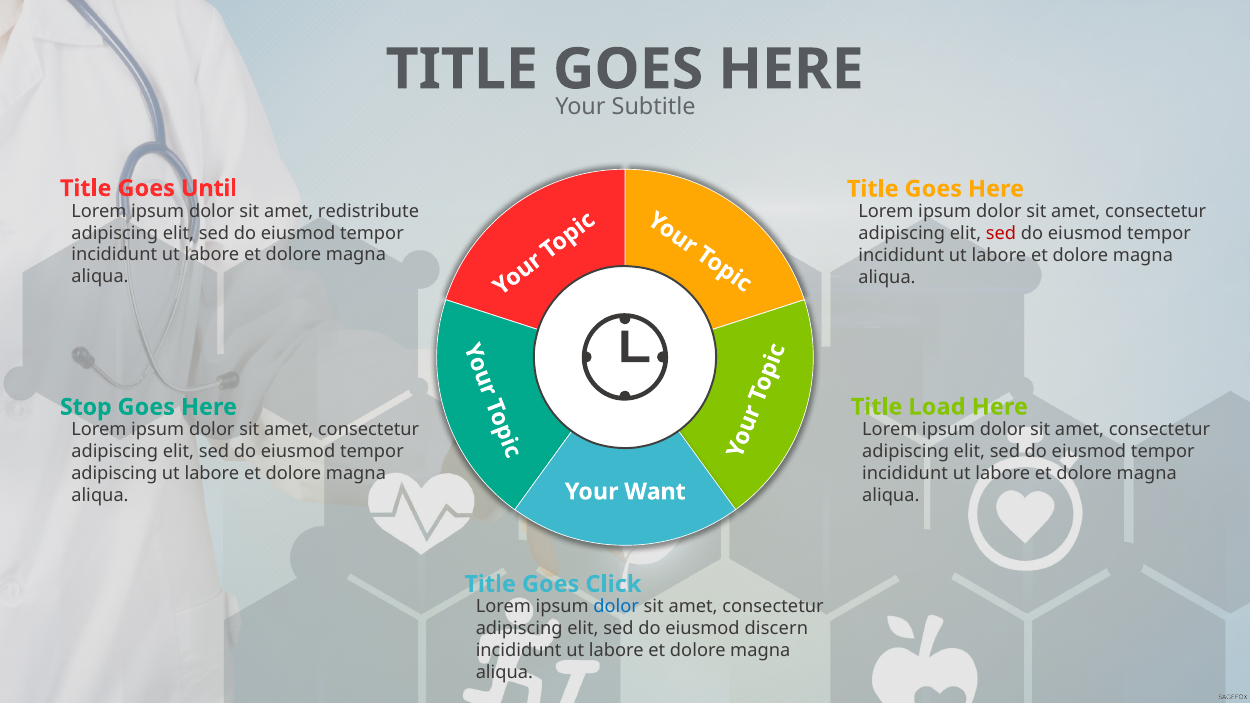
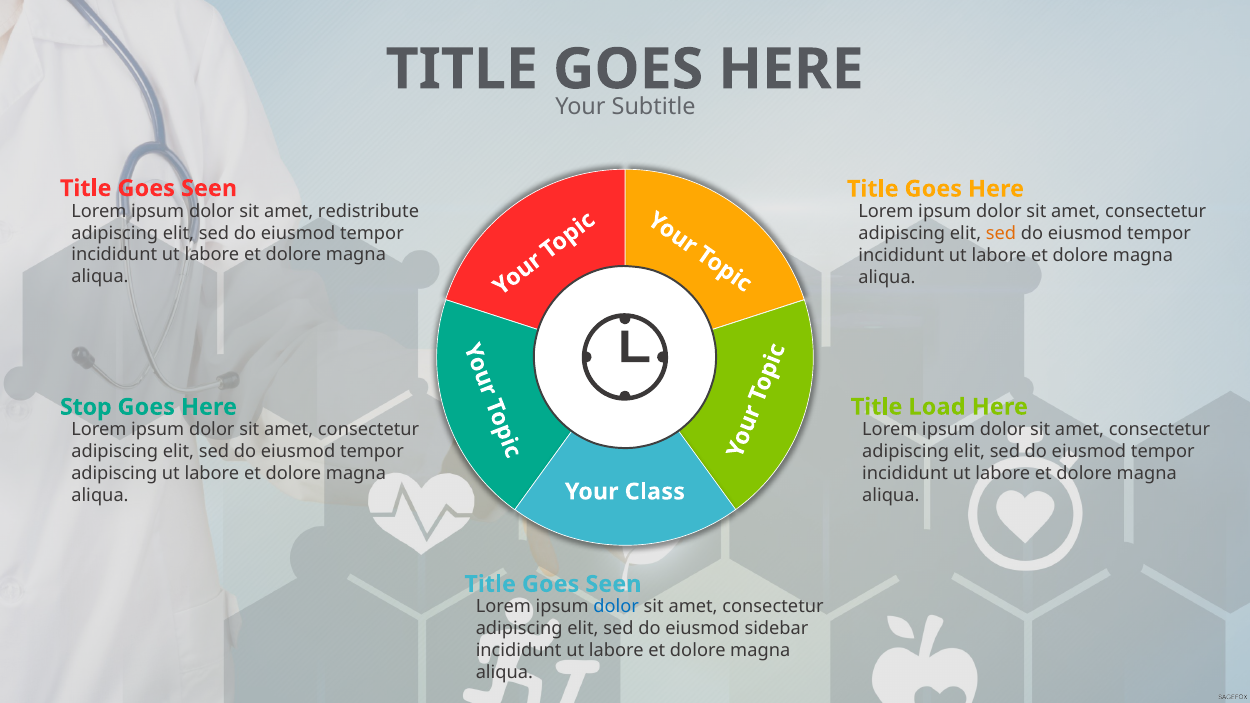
Until: Until -> Seen (209, 188)
sed colour: red -> orange (1001, 234)
Want: Want -> Class (655, 492)
Click: Click -> Seen (613, 584)
discern: discern -> sidebar (776, 629)
